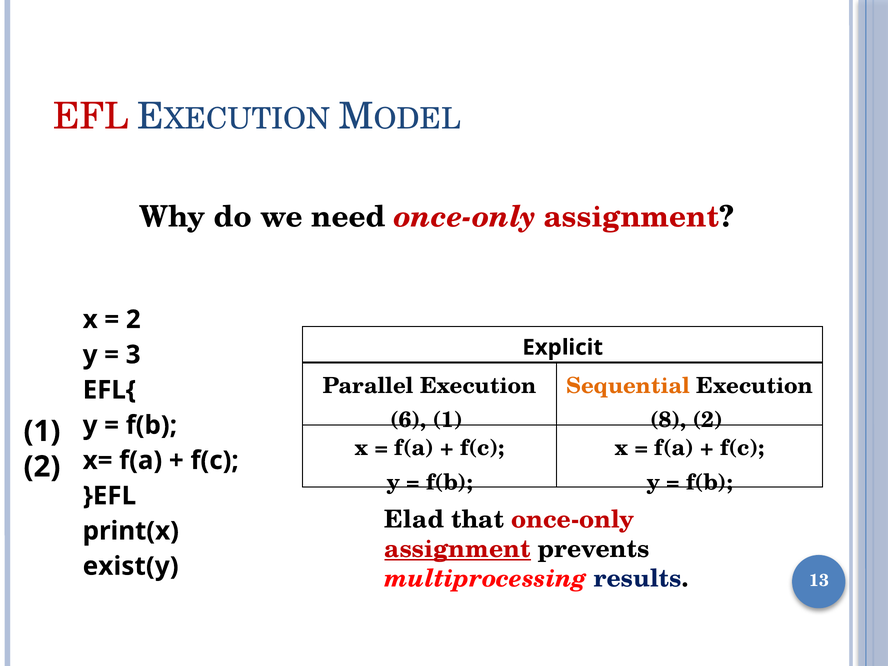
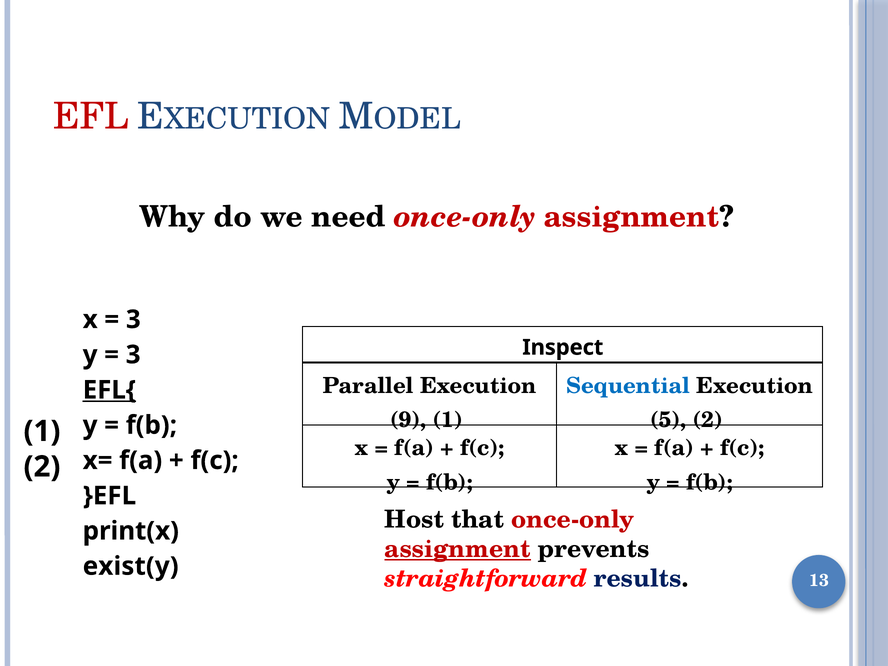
2: 2 -> 3 (133, 320)
Explicit: Explicit -> Inspect (563, 347)
Sequential colour: orange -> blue (628, 386)
EFL{ underline: none -> present (109, 390)
6: 6 -> 9 (408, 420)
8: 8 -> 5 (668, 420)
Elad: Elad -> Host (414, 519)
multiprocessing: multiprocessing -> straightforward (486, 579)
